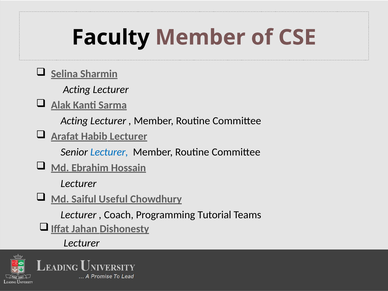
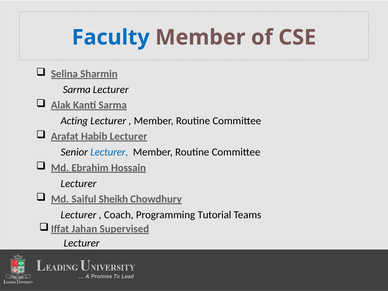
Faculty colour: black -> blue (111, 37)
Acting: Acting -> Sarma (77, 90)
Useful: Useful -> Sheikh (113, 199)
Dishonesty: Dishonesty -> Supervised (124, 229)
